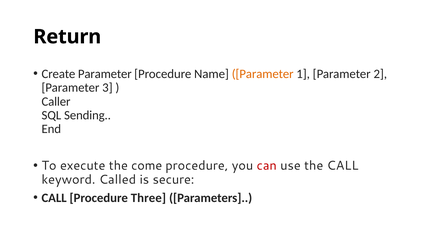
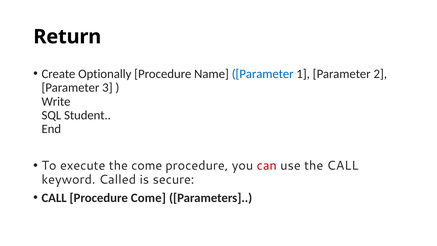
Create Parameter: Parameter -> Optionally (105, 74)
Parameter colour: orange -> blue (263, 74)
Caller: Caller -> Write (56, 101)
Sending: Sending -> Student (87, 115)
Procedure Three: Three -> Come (148, 198)
